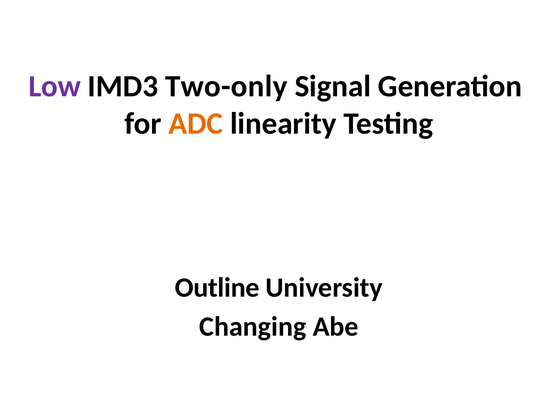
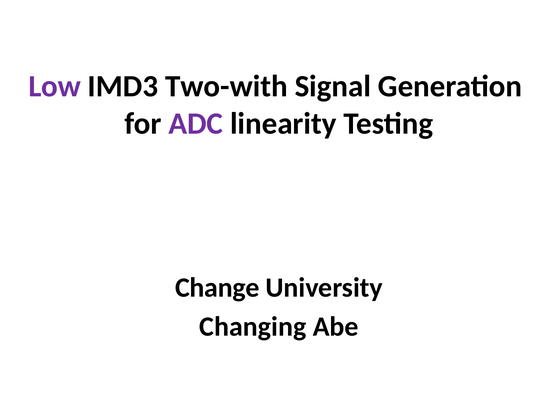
Two-only: Two-only -> Two-with (226, 86)
ADC colour: orange -> purple (196, 124)
Outline: Outline -> Change (217, 288)
